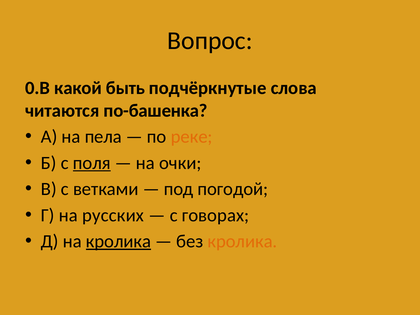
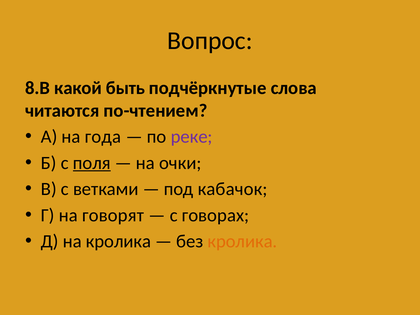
0.В: 0.В -> 8.В (38, 88)
по-башенка: по-башенка -> по-чтением (156, 111)
пела: пела -> года (103, 137)
реке colour: orange -> purple (192, 137)
погодой: погодой -> кабачок (233, 189)
русских: русских -> говорят (113, 215)
кролика underline: present -> none (118, 241)
